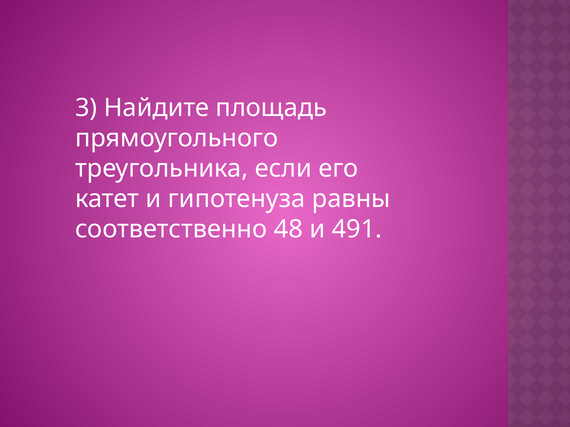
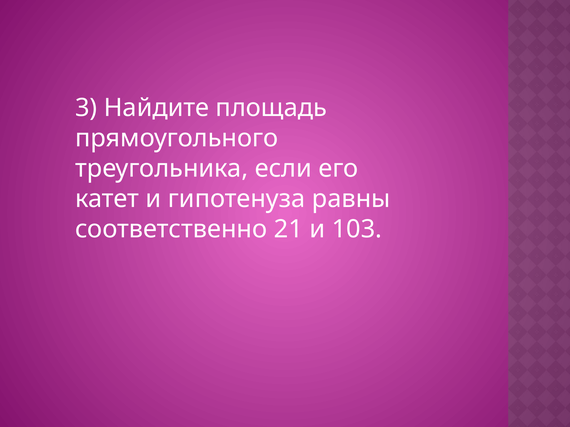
48: 48 -> 21 (288, 229)
491: 491 -> 103 (357, 229)
